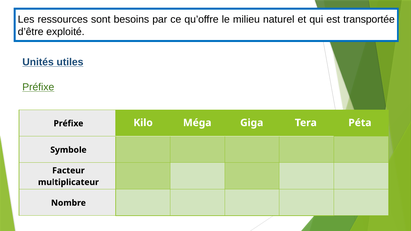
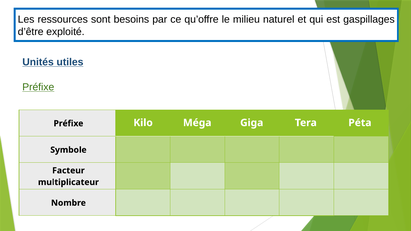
transportée: transportée -> gaspillages (369, 19)
